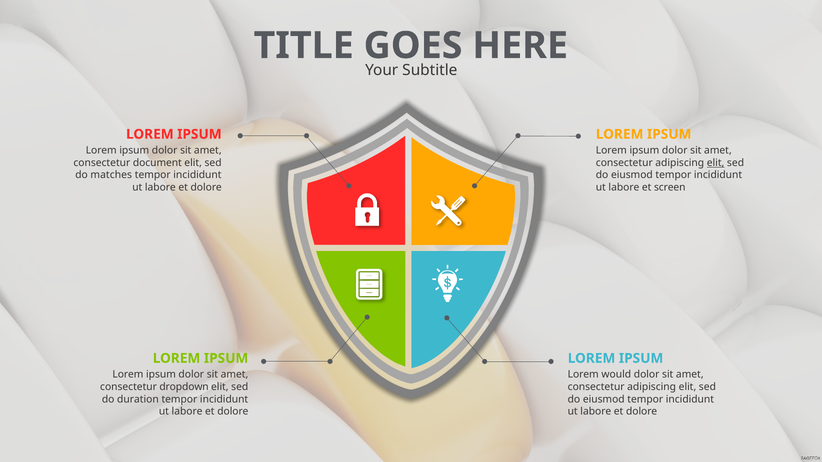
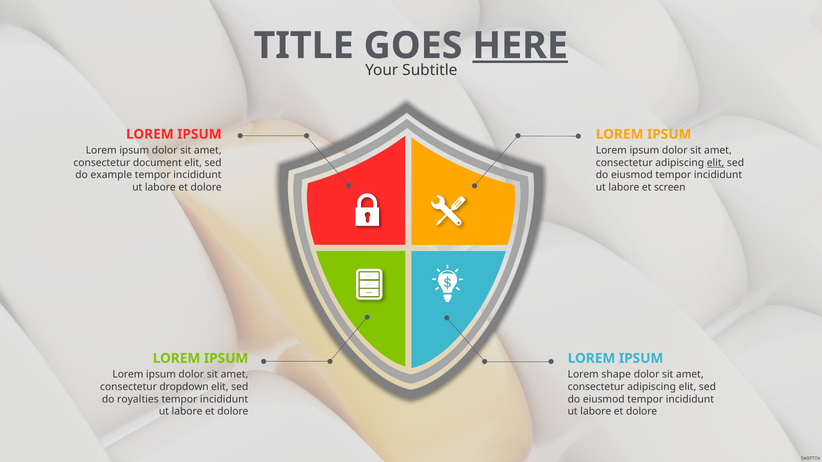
HERE underline: none -> present (520, 46)
matches: matches -> example (111, 175)
would: would -> shape (616, 375)
duration: duration -> royalties (138, 399)
